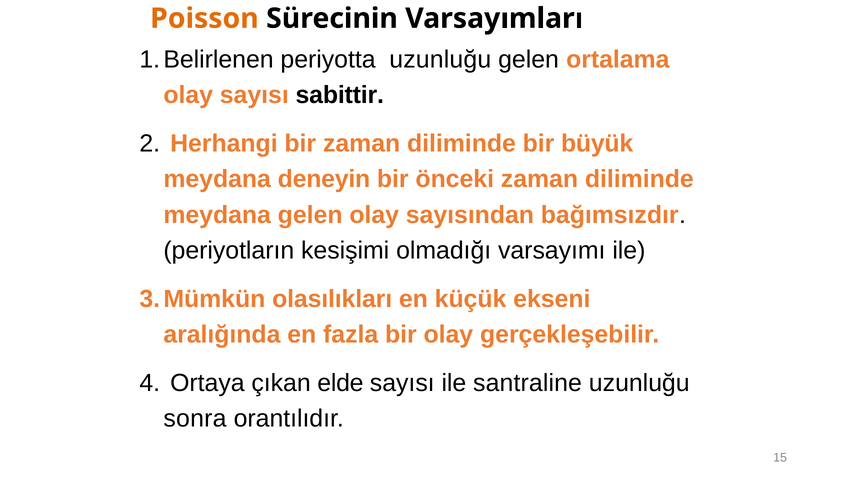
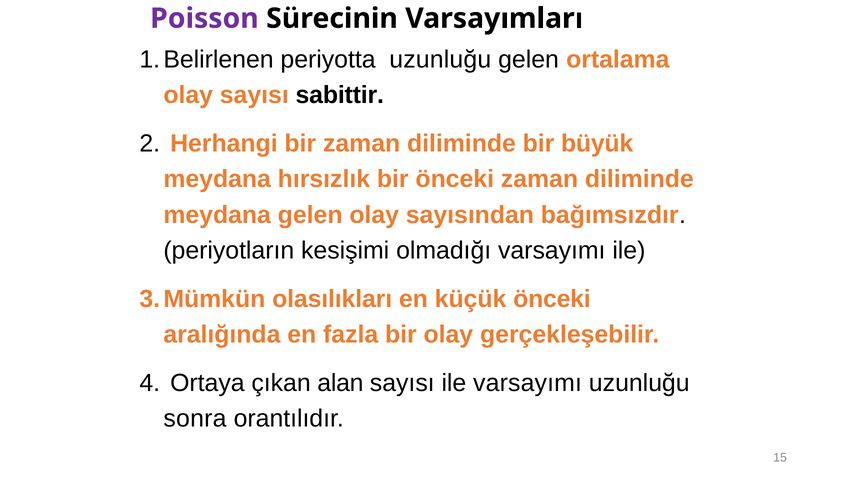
Poisson colour: orange -> purple (204, 18)
deneyin: deneyin -> hırsızlık (324, 179)
küçük ekseni: ekseni -> önceki (552, 299)
elde: elde -> alan (340, 383)
ile santraline: santraline -> varsayımı (528, 383)
